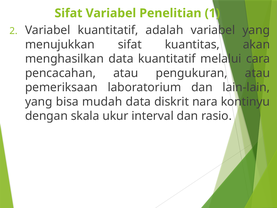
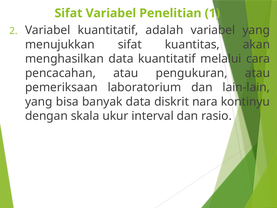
mudah: mudah -> banyak (102, 102)
